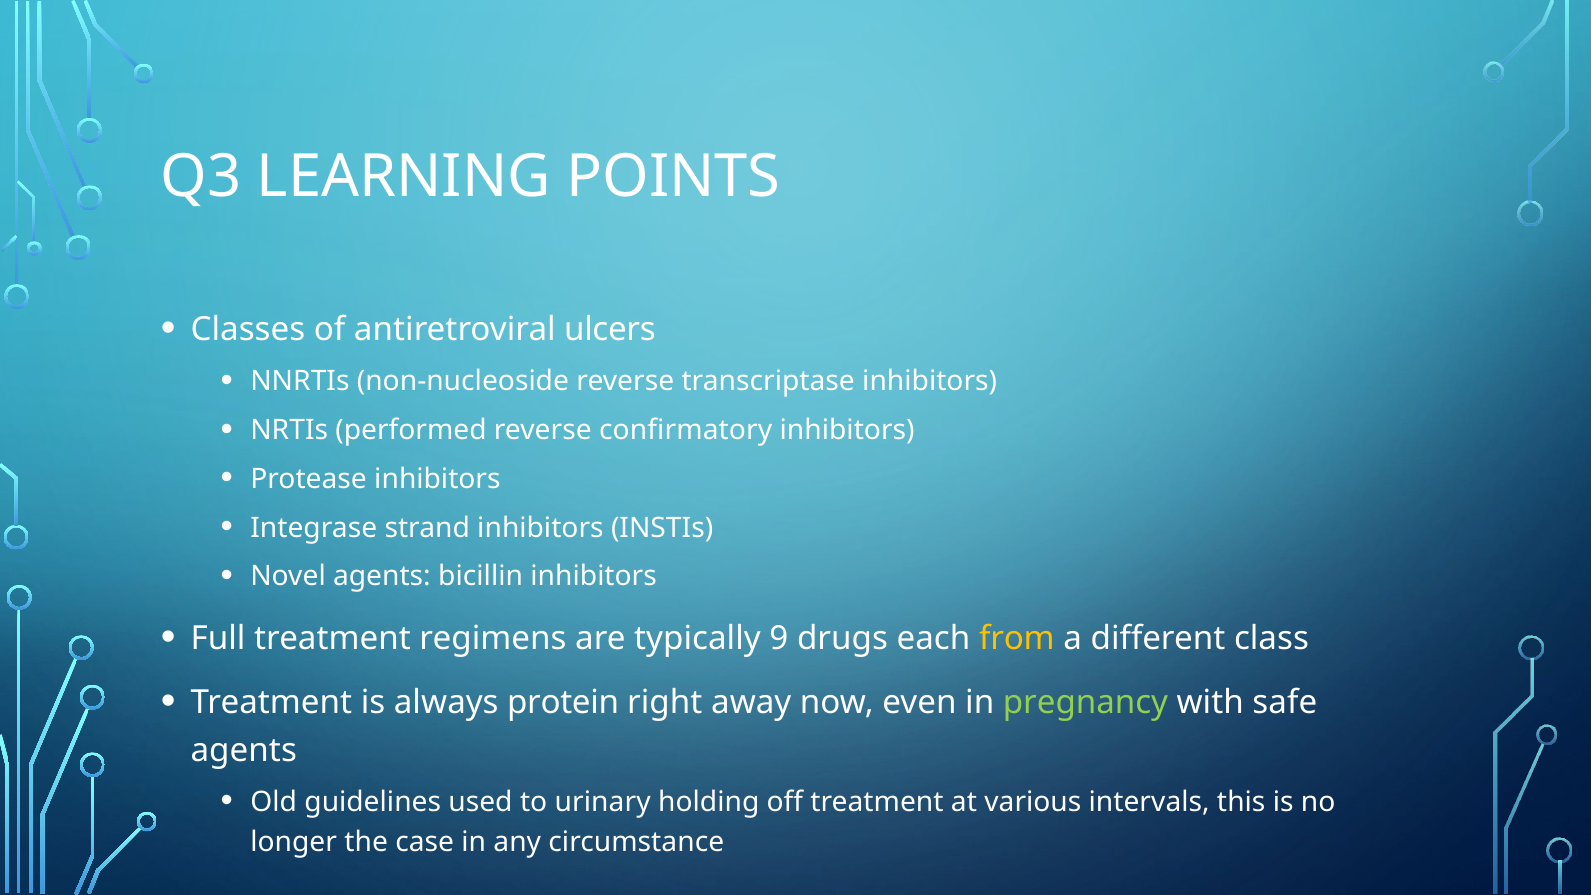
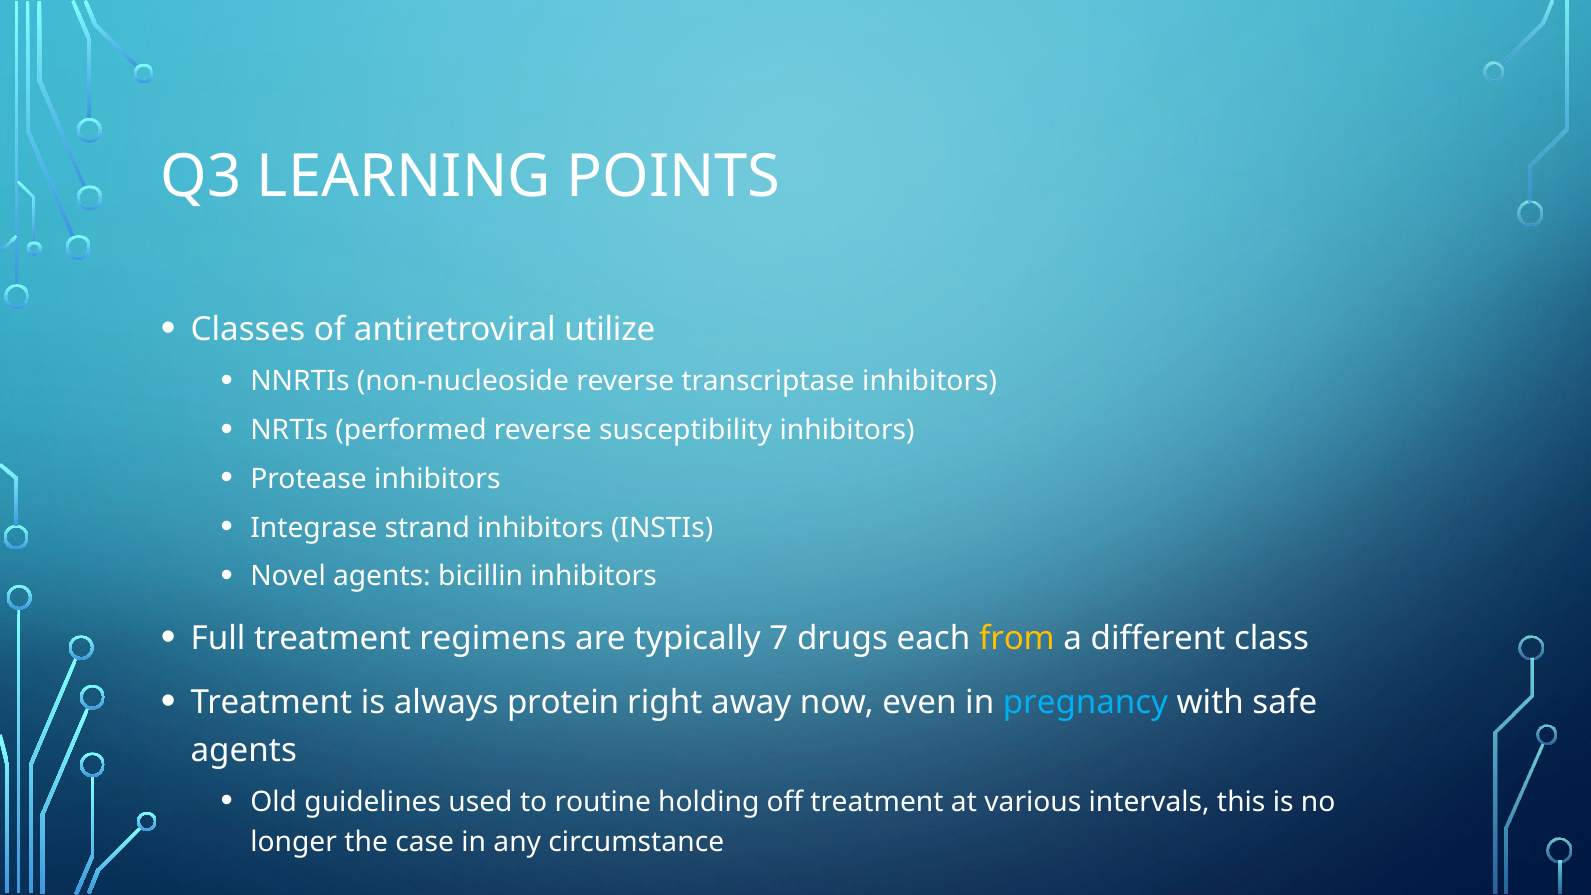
ulcers: ulcers -> utilize (610, 330)
confirmatory: confirmatory -> susceptibility (686, 430)
9: 9 -> 7 (779, 638)
pregnancy colour: light green -> light blue (1086, 703)
urinary: urinary -> routine (603, 802)
